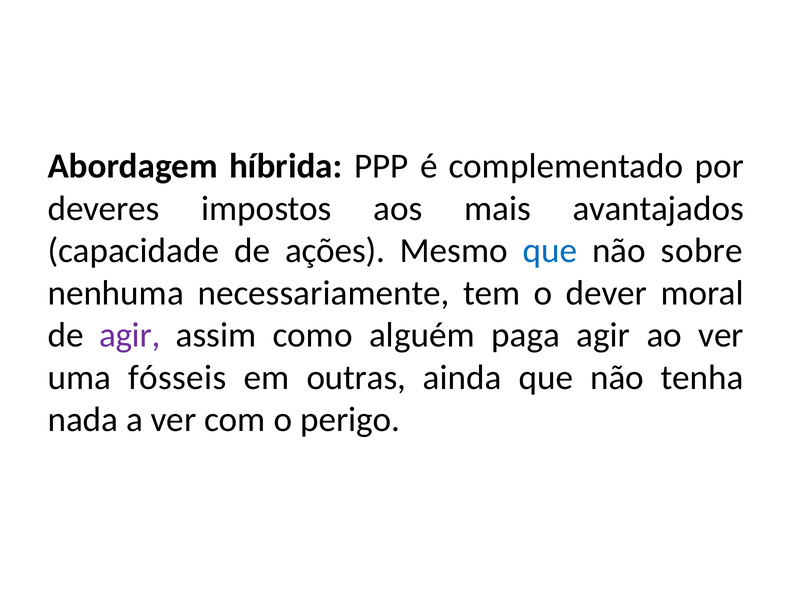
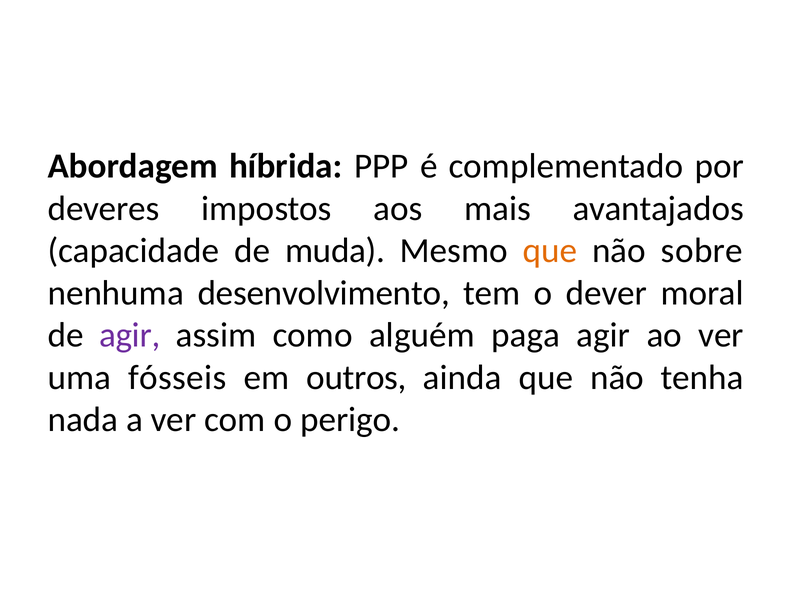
ações: ações -> muda (335, 251)
que colour: blue -> orange (550, 251)
necessariamente: necessariamente -> desenvolvimento (324, 293)
outras: outras -> outros (356, 377)
